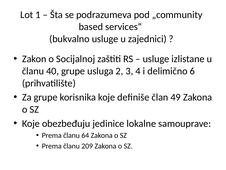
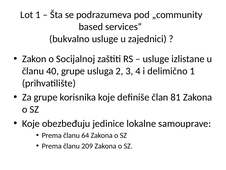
delimično 6: 6 -> 1 (192, 71)
49: 49 -> 81 (176, 97)
